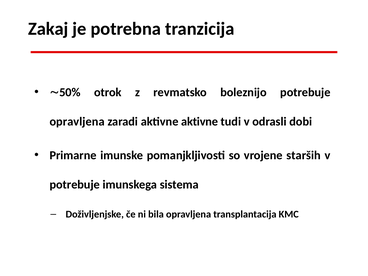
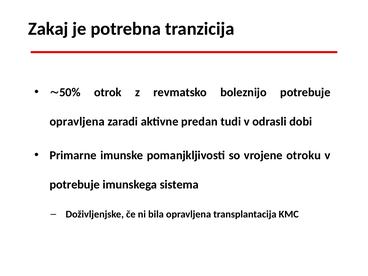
aktivne aktivne: aktivne -> predan (199, 122)
starših: starših -> otroku (304, 155)
